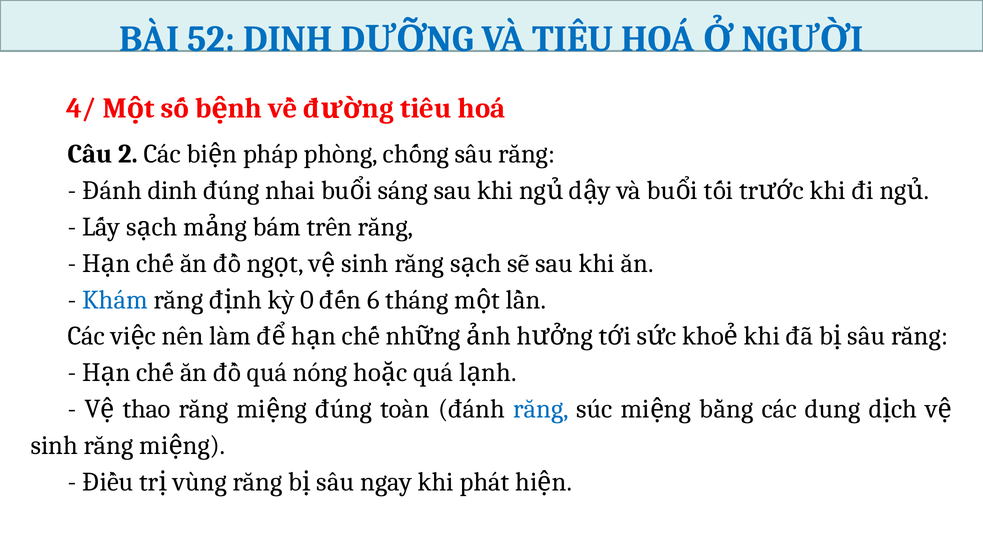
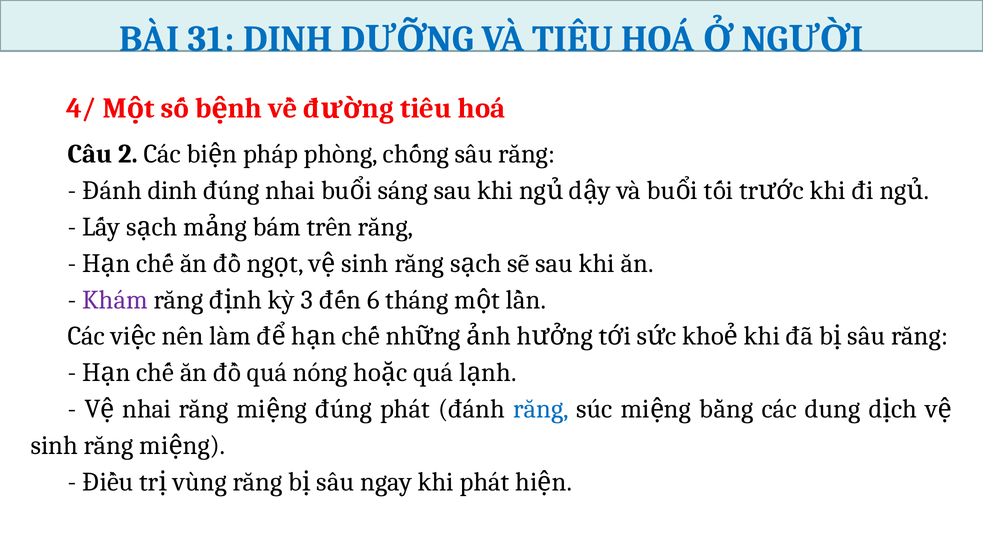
52: 52 -> 31 (211, 39)
Khám colour: blue -> purple (115, 300)
0: 0 -> 3 (307, 300)
thao: thao -> nhai (147, 409)
đúng toàn: toàn -> phát (405, 409)
